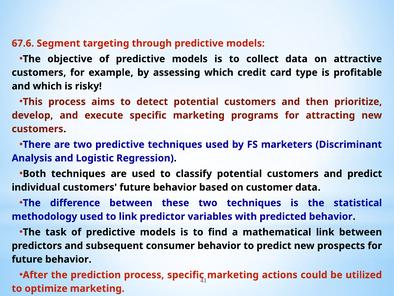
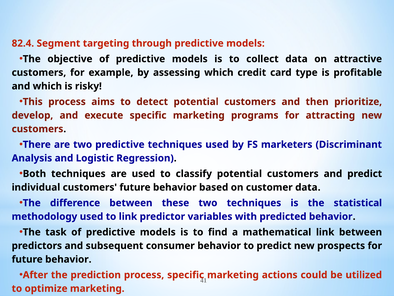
67.6: 67.6 -> 82.4 (23, 43)
